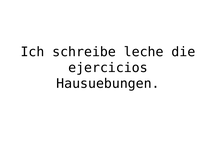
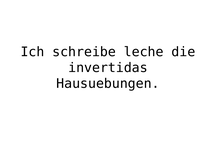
ejercicios: ejercicios -> invertidas (108, 68)
